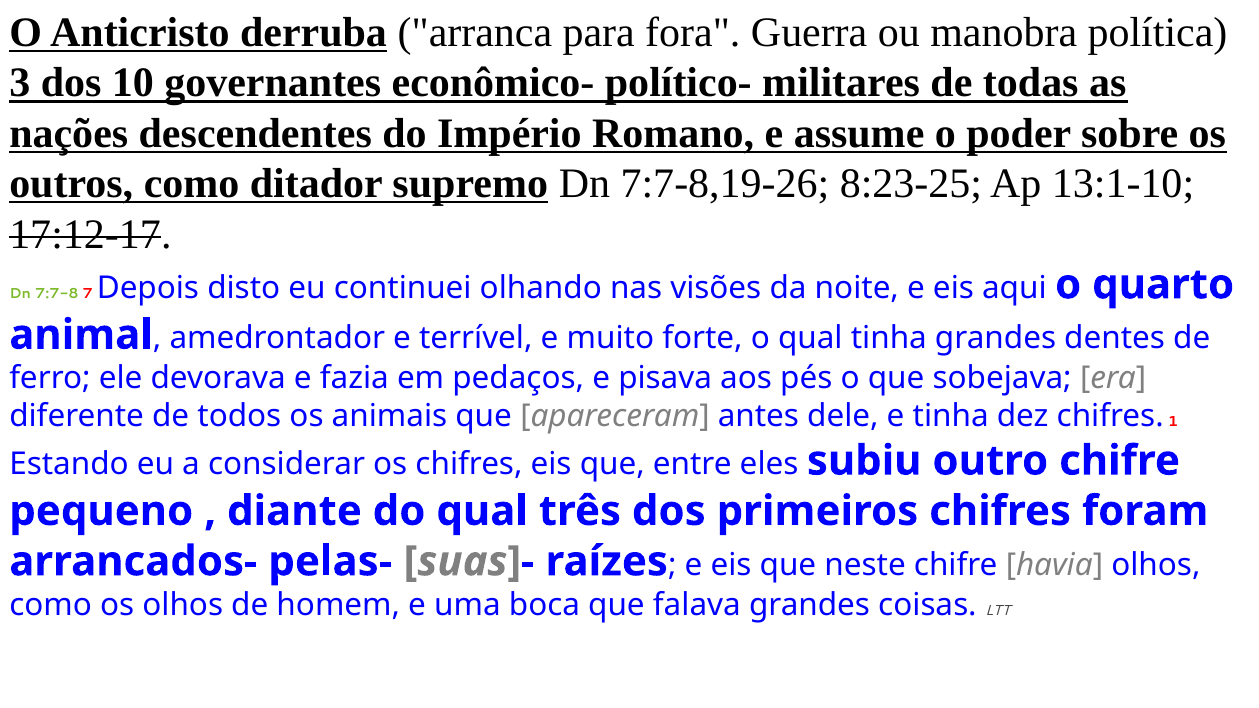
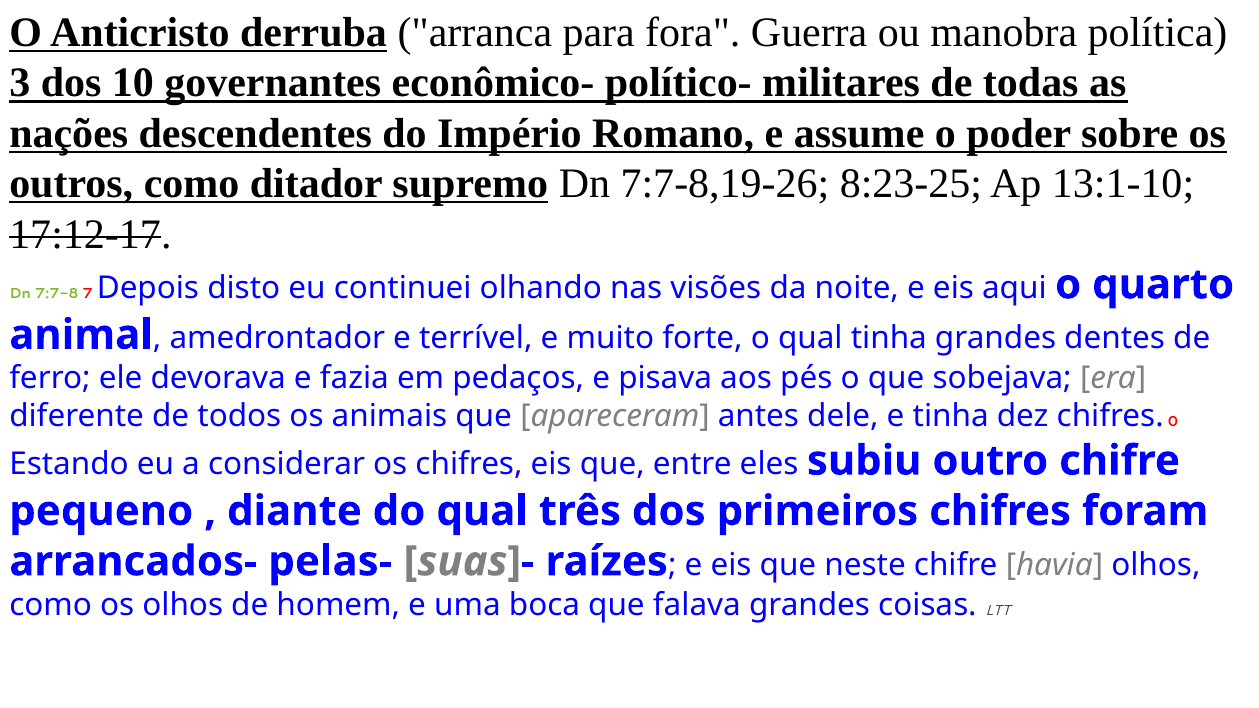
1: 1 -> 0 (1173, 422)
